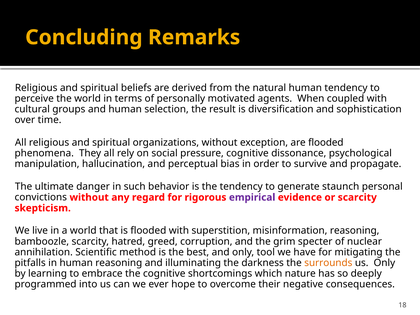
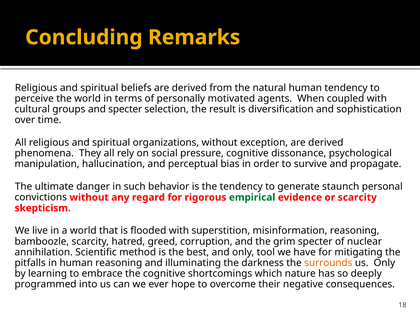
and human: human -> specter (125, 109)
exception are flooded: flooded -> derived (326, 143)
empirical colour: purple -> green (252, 197)
